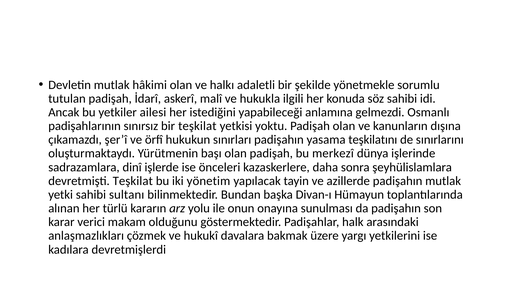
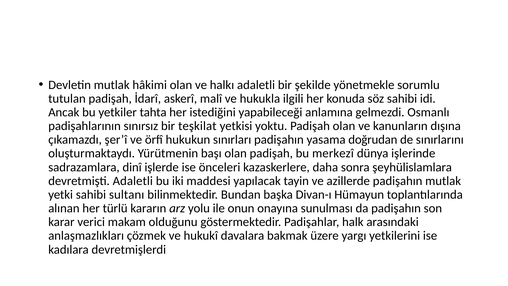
ailesi: ailesi -> tahta (153, 112)
teşkilatını: teşkilatını -> doğrudan (373, 140)
devretmişti Teşkilat: Teşkilat -> Adaletli (133, 181)
yönetim: yönetim -> maddesi (209, 181)
